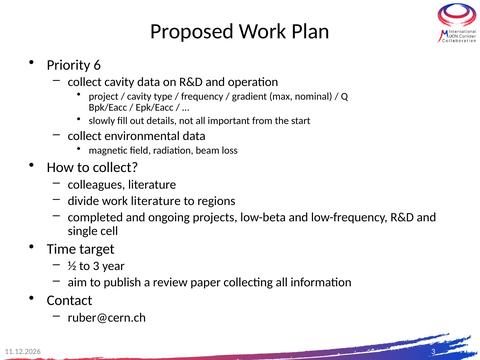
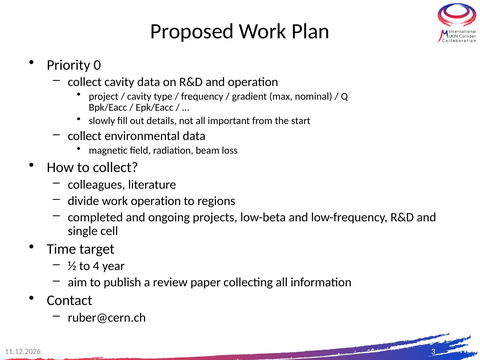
6: 6 -> 0 (97, 65)
work literature: literature -> operation (156, 201)
to 3: 3 -> 4 (96, 266)
